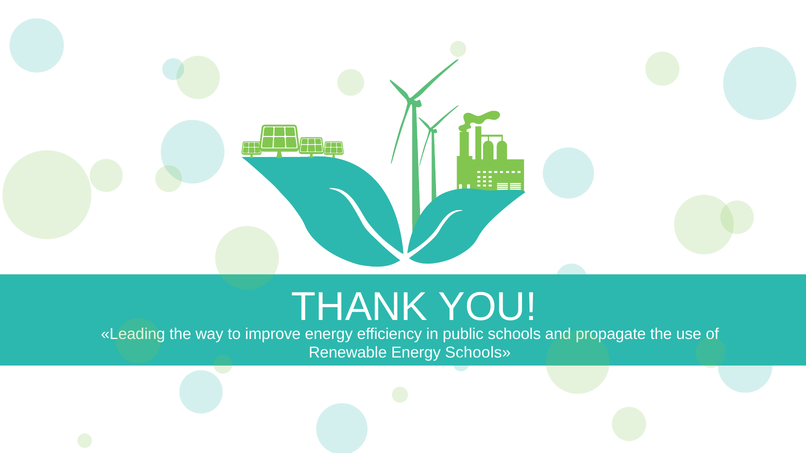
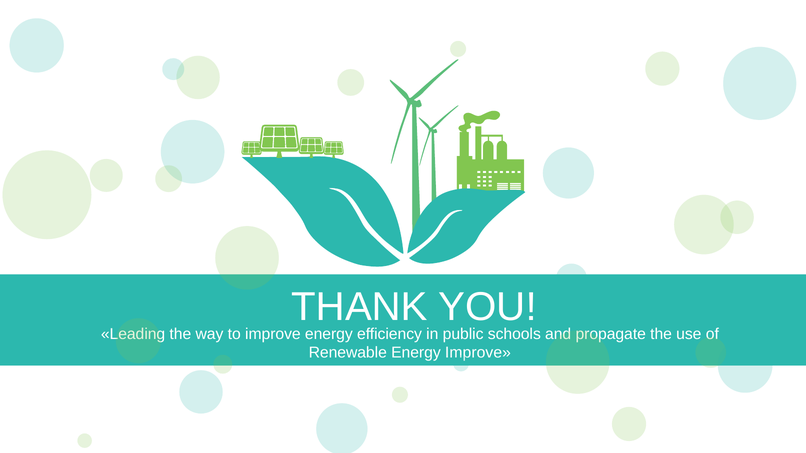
Energy Schools: Schools -> Improve (478, 353)
